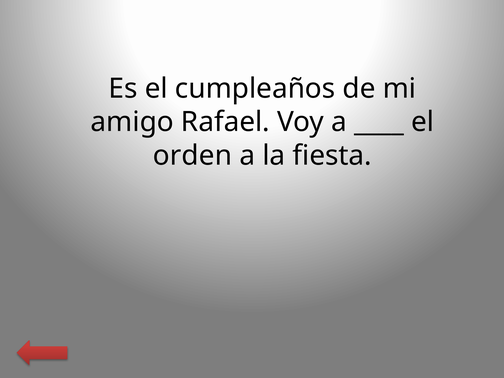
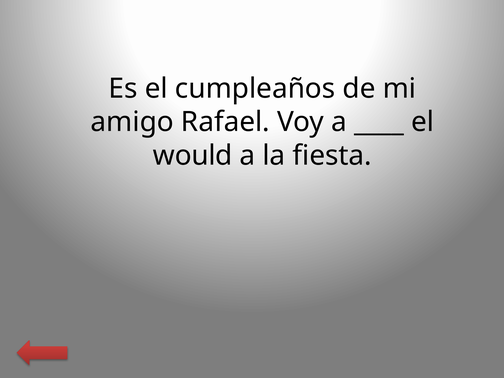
orden: orden -> would (193, 156)
